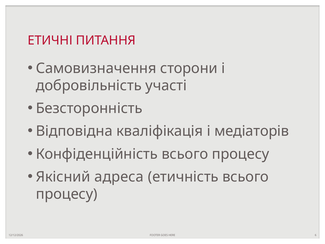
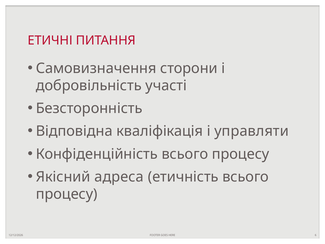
медіаторів: медіаторів -> управляти (252, 131)
